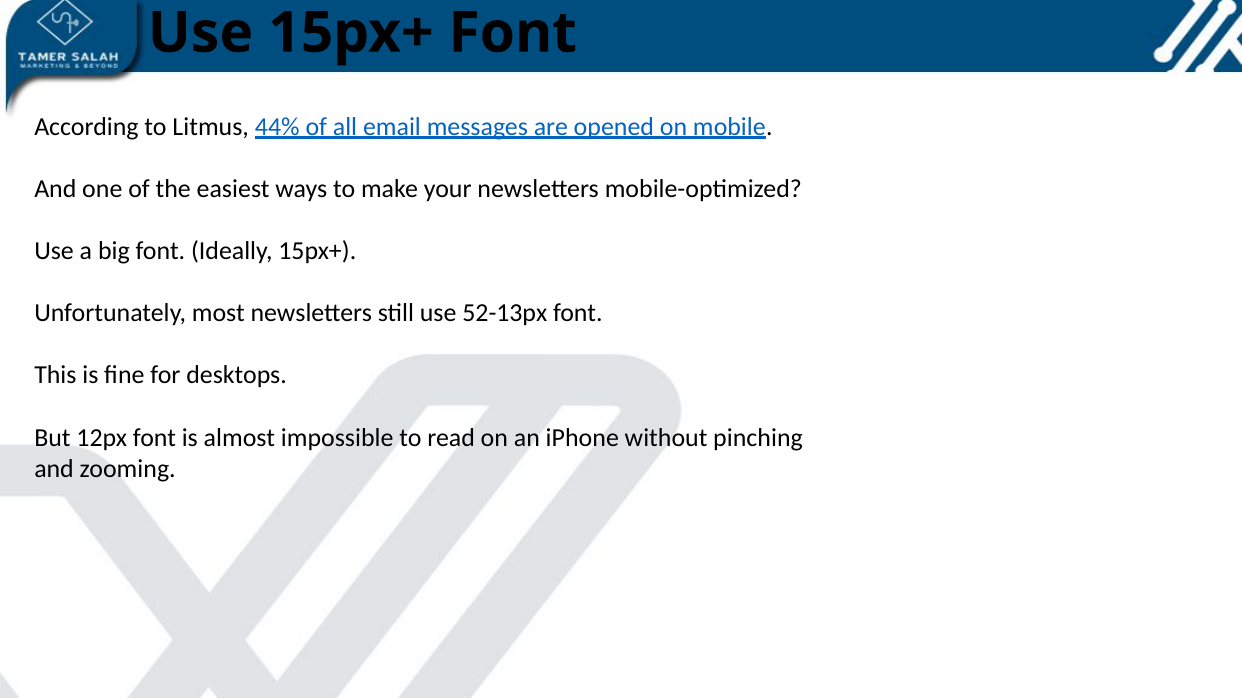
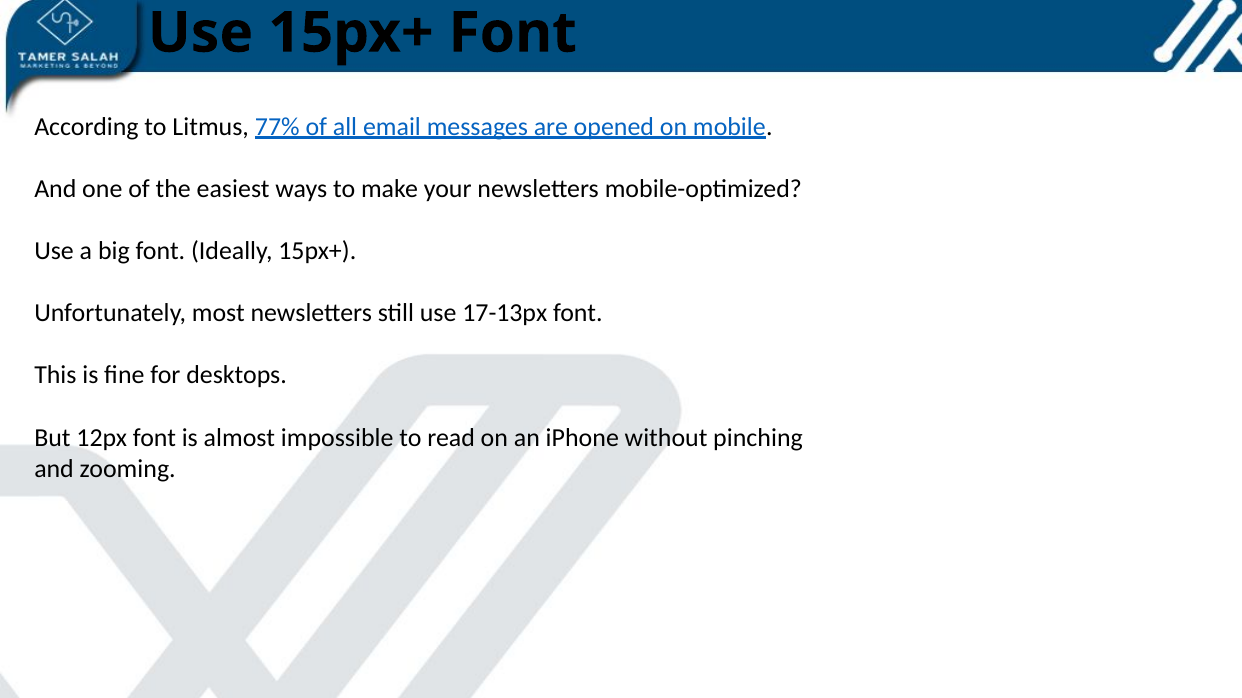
44%: 44% -> 77% (277, 127)
52-13px: 52-13px -> 17-13px (505, 314)
